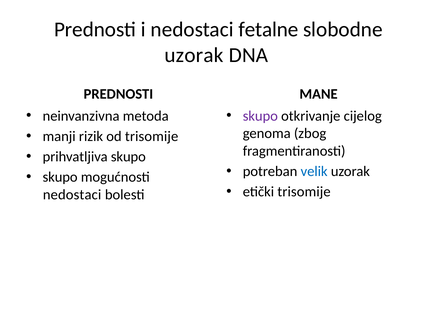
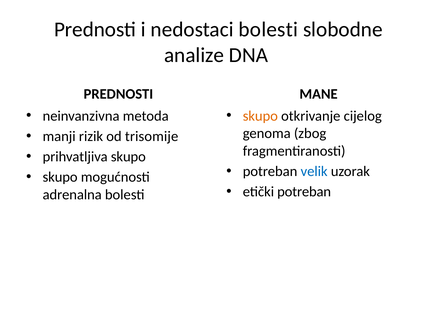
nedostaci fetalne: fetalne -> bolesti (268, 30)
uzorak: uzorak -> analize (194, 55)
skupo colour: purple -> orange (260, 116)
etički trisomije: trisomije -> potreban (304, 192)
nedostaci: nedostaci -> adrenalna (72, 195)
